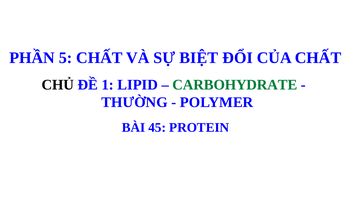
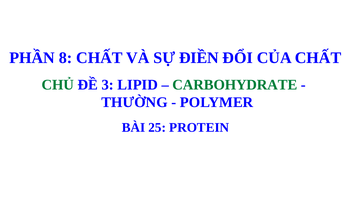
5: 5 -> 8 (66, 58)
BIỆT: BIỆT -> ĐIỀN (199, 58)
CHỦ colour: black -> green (58, 85)
1: 1 -> 3 (108, 85)
45: 45 -> 25 (157, 127)
